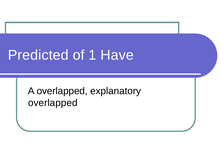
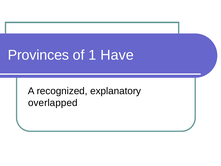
Predicted: Predicted -> Provinces (38, 55)
A overlapped: overlapped -> recognized (62, 91)
